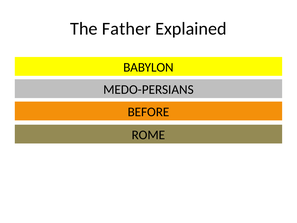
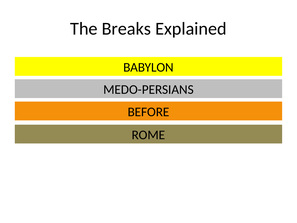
Father: Father -> Breaks (126, 29)
